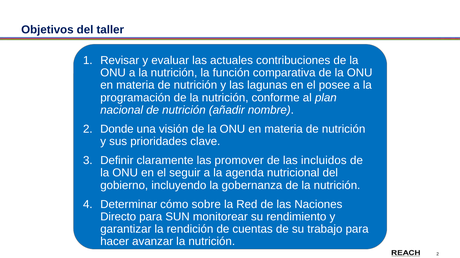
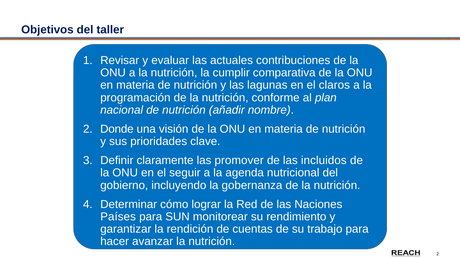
función: función -> cumplir (231, 73)
posee: posee -> claros (334, 85)
sobre: sobre -> lograr (206, 205)
Directo: Directo -> Países (118, 217)
